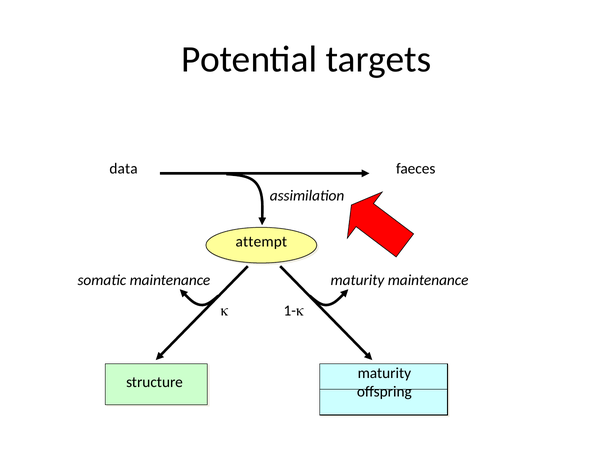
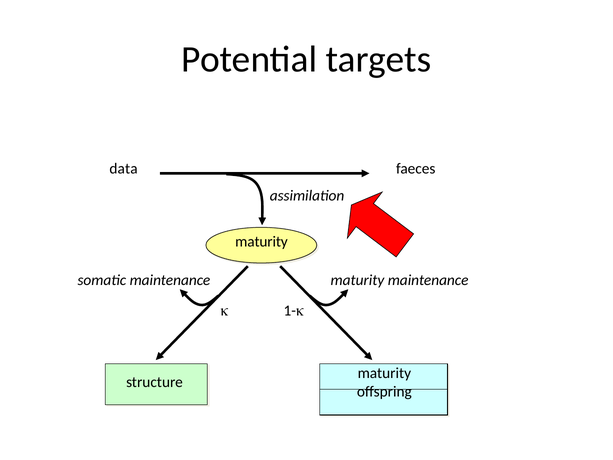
attempt: attempt -> maturity (262, 241)
